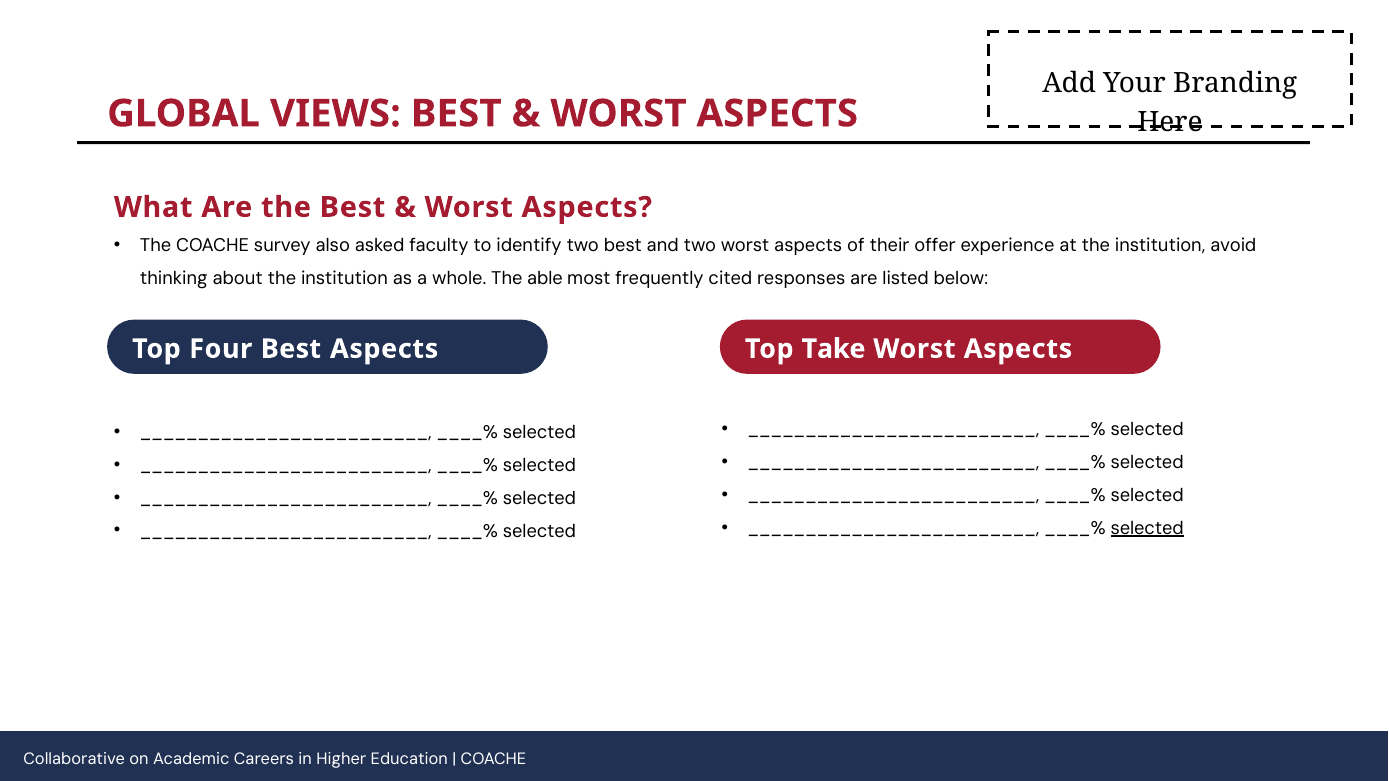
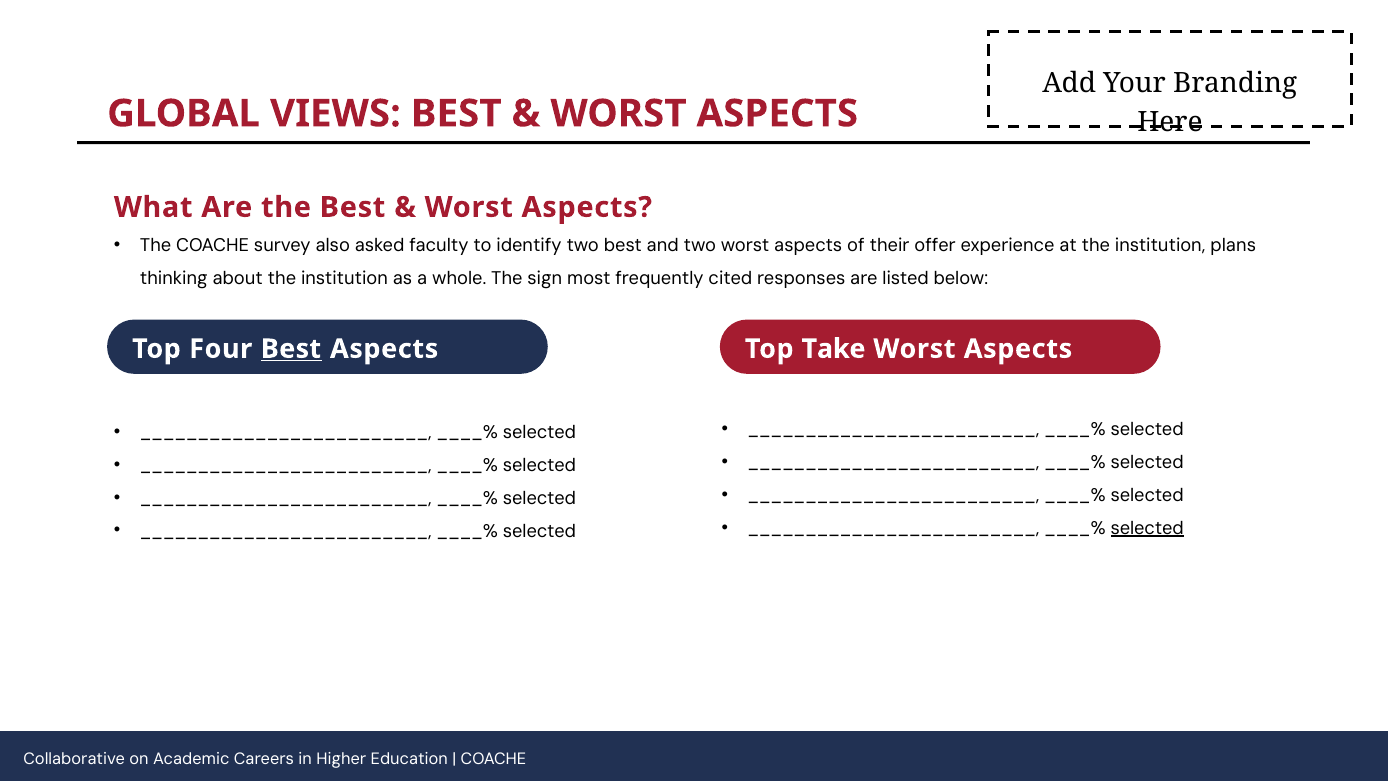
avoid: avoid -> plans (1233, 246)
able: able -> sign (545, 279)
Best underline: none -> present (291, 349)
